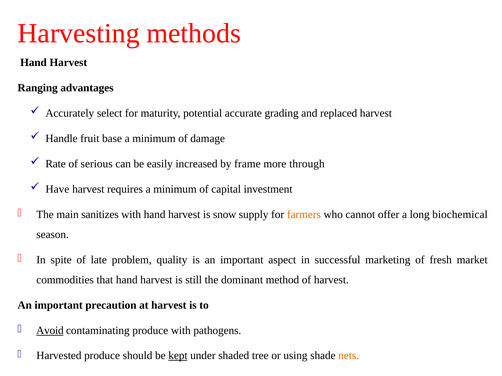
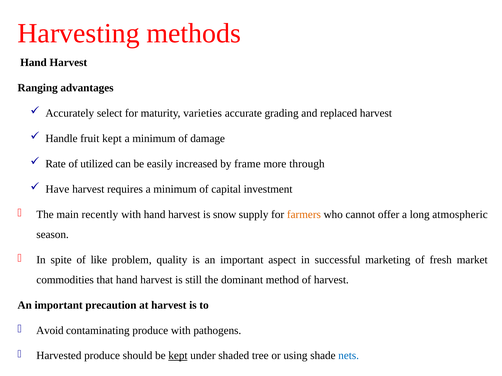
potential: potential -> varieties (203, 113)
fruit base: base -> kept (112, 139)
serious: serious -> utilized (97, 164)
sanitizes: sanitizes -> recently (100, 215)
biochemical: biochemical -> atmospheric (460, 215)
late: late -> like (99, 260)
Avoid underline: present -> none (50, 331)
nets colour: orange -> blue (349, 356)
